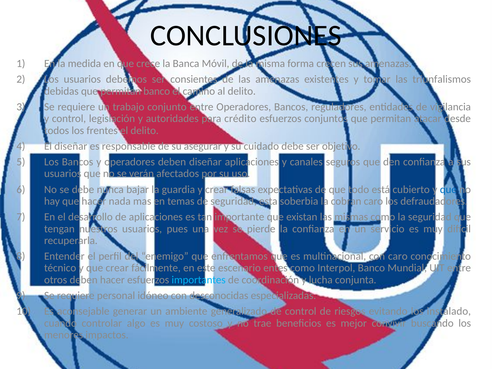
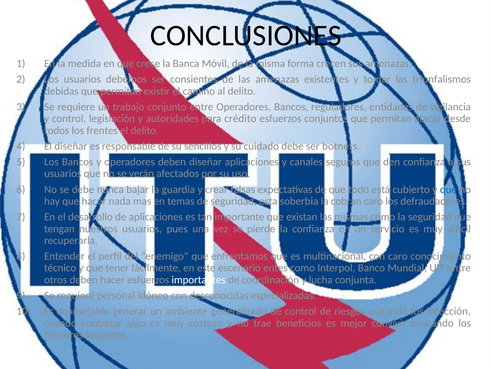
permitan banco: banco -> existir (157, 91)
asegurar: asegurar -> sencillos (203, 146)
objetivo: objetivo -> botnets (341, 146)
que crear: crear -> tener (117, 268)
importantes colour: light blue -> white (199, 280)
instalado: instalado -> infección (449, 311)
